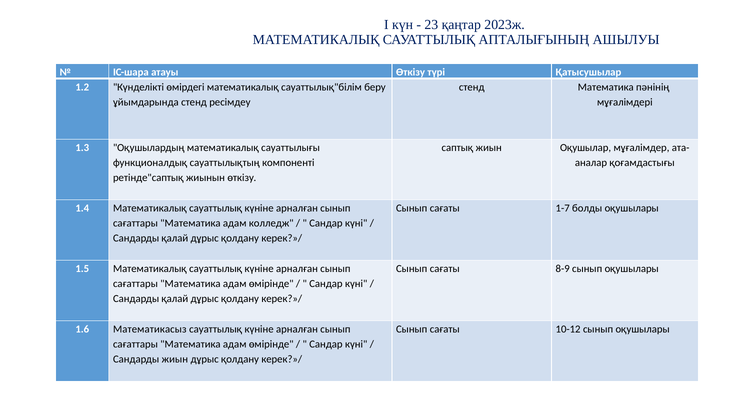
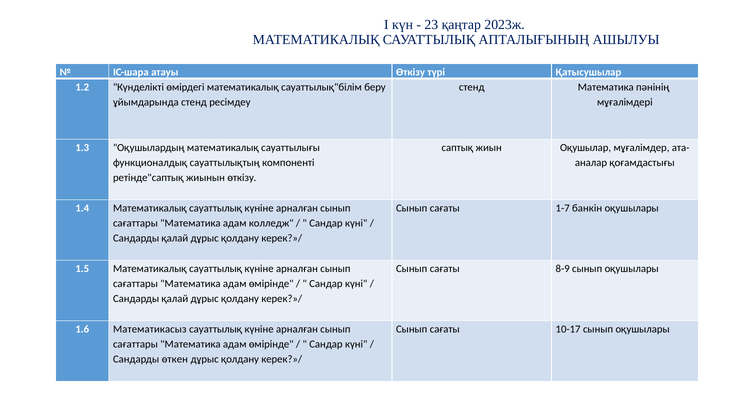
болды: болды -> банкін (587, 208)
10-12: 10-12 -> 10-17 (568, 329)
Сандарды жиын: жиын -> өткен (175, 359)
